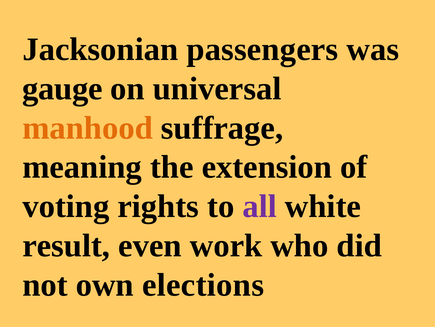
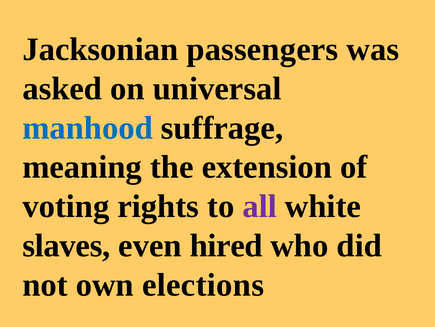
gauge: gauge -> asked (62, 89)
manhood colour: orange -> blue (88, 128)
result: result -> slaves (66, 245)
work: work -> hired (226, 245)
